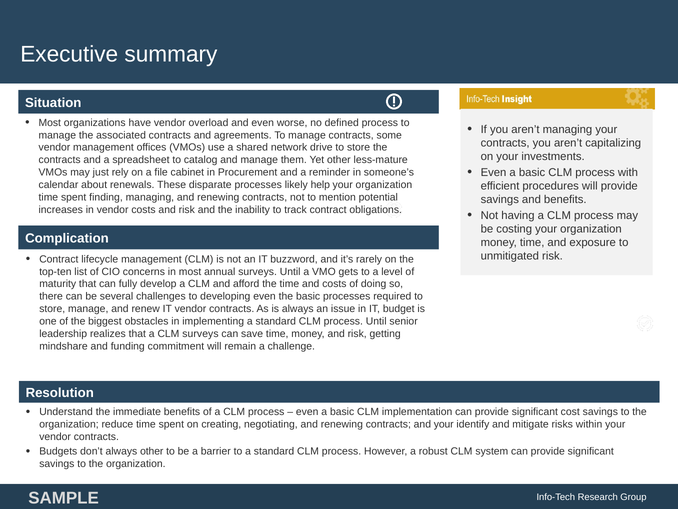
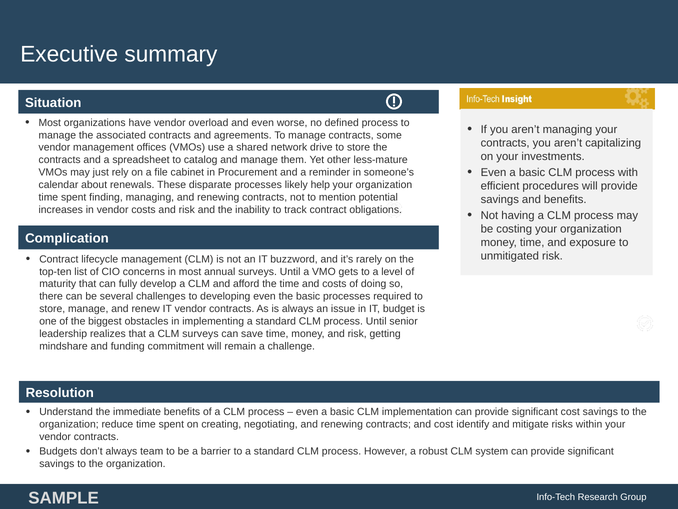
and your: your -> cost (444, 424)
always other: other -> team (152, 451)
